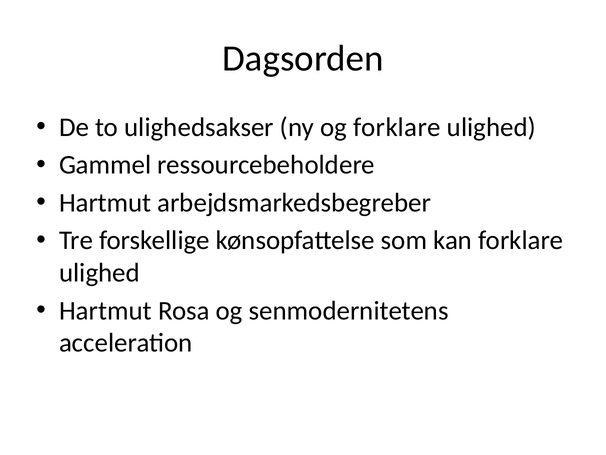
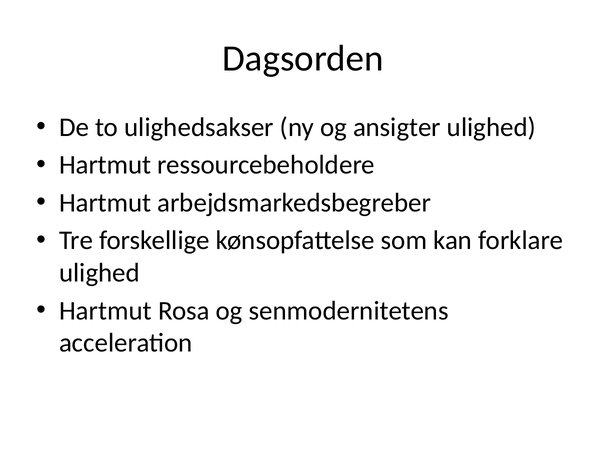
og forklare: forklare -> ansigter (397, 127)
Gammel: Gammel -> Hartmut (105, 165)
